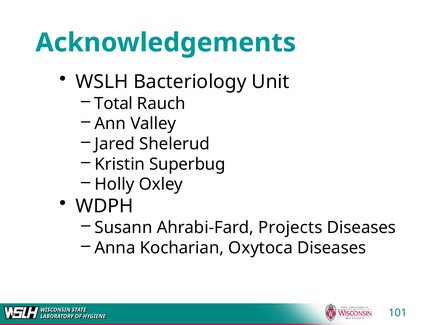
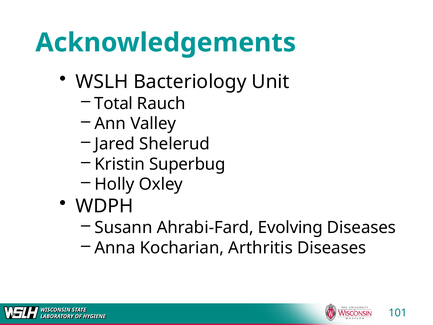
Projects: Projects -> Evolving (290, 228)
Oxytoca: Oxytoca -> Arthritis (261, 248)
